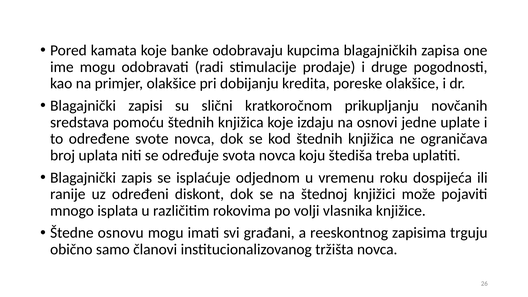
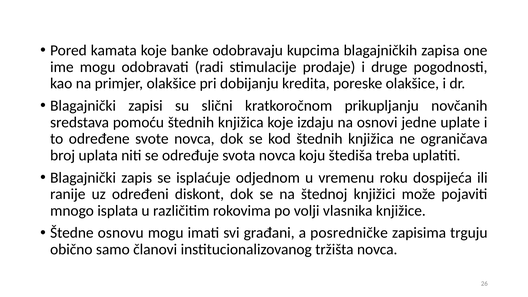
reeskontnog: reeskontnog -> posredničke (349, 233)
